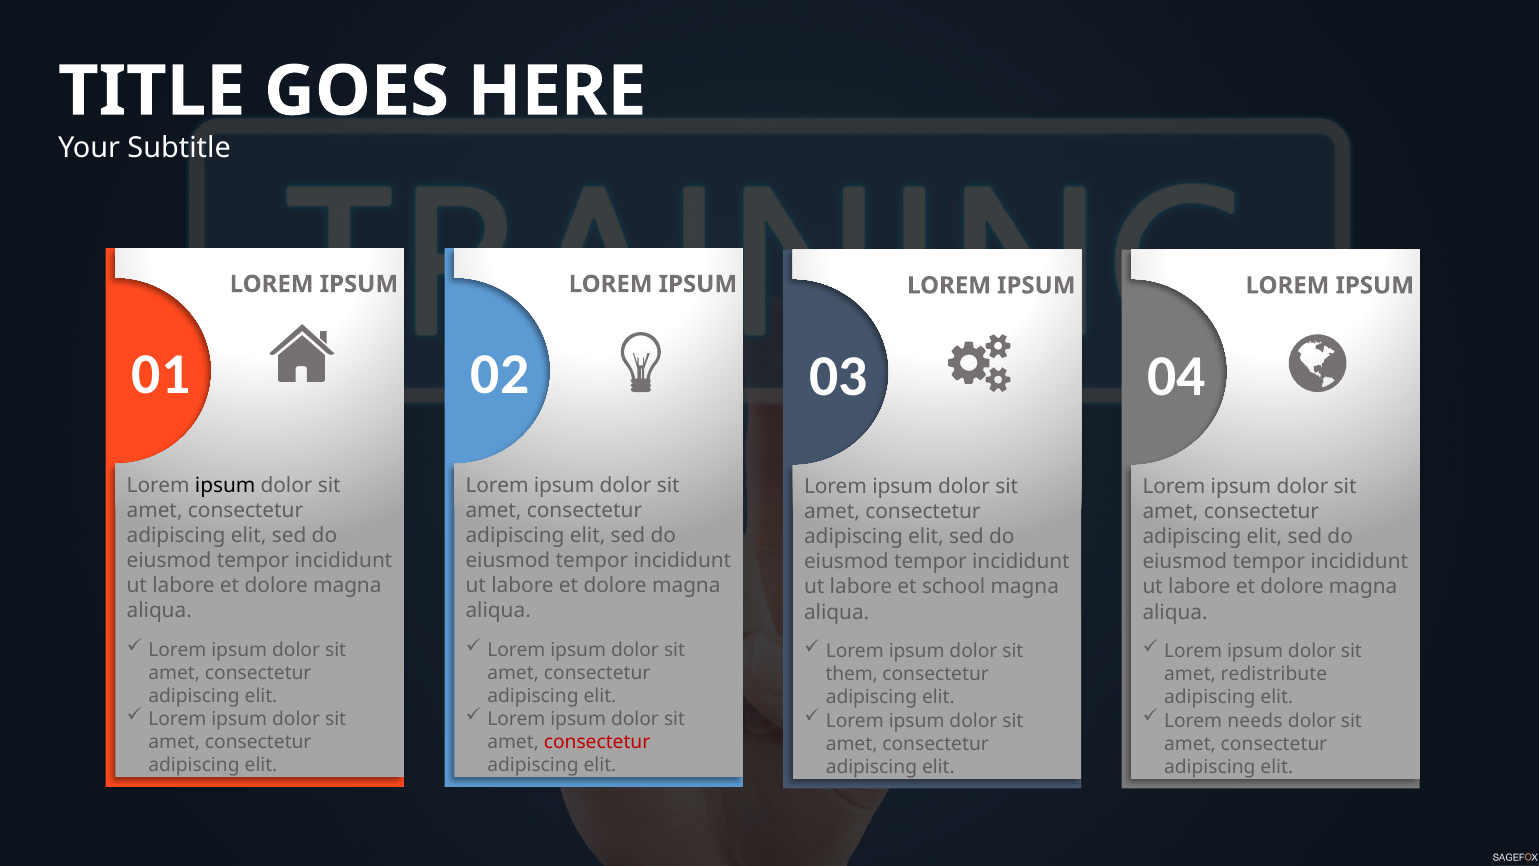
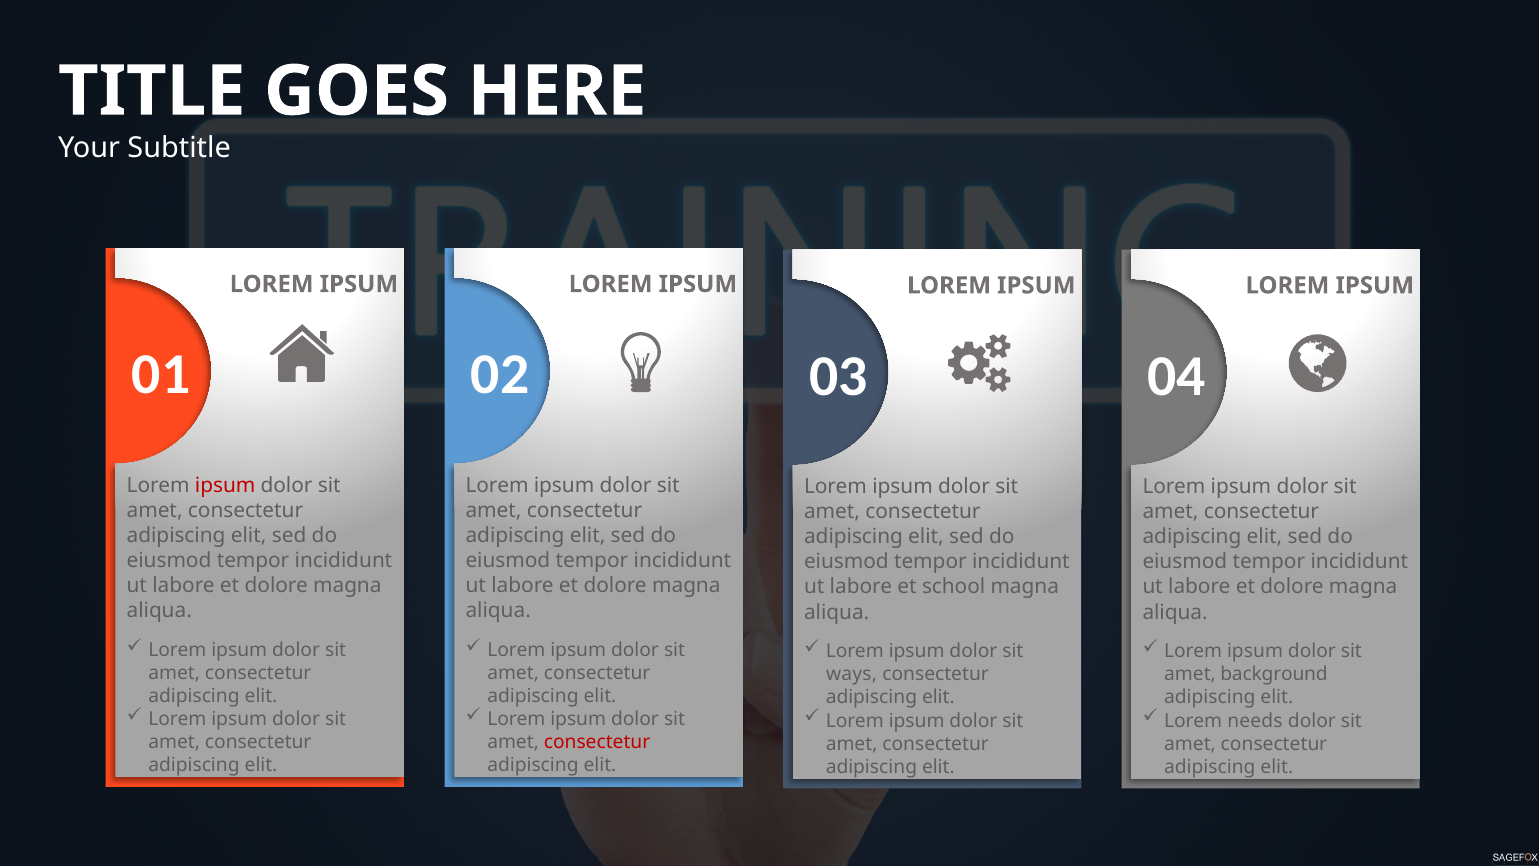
ipsum colour: black -> red (225, 485)
them: them -> ways (852, 674)
redistribute: redistribute -> background (1274, 674)
